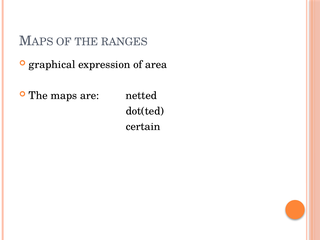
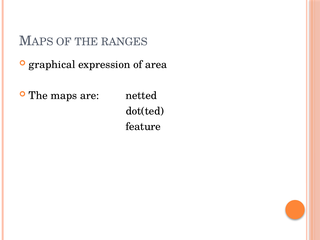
certain: certain -> feature (143, 127)
